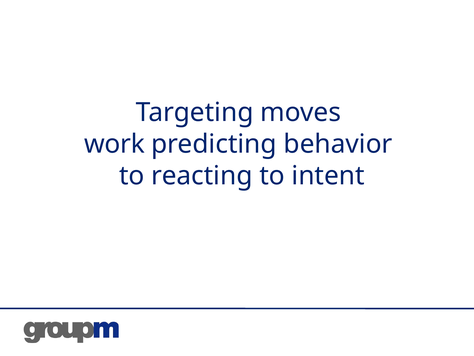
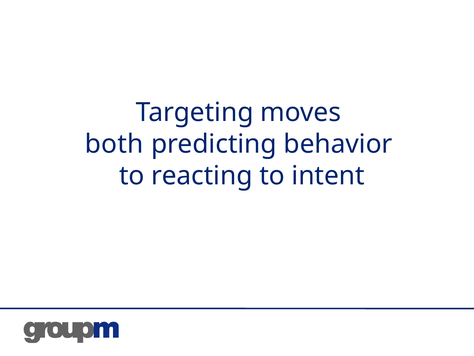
work: work -> both (114, 144)
